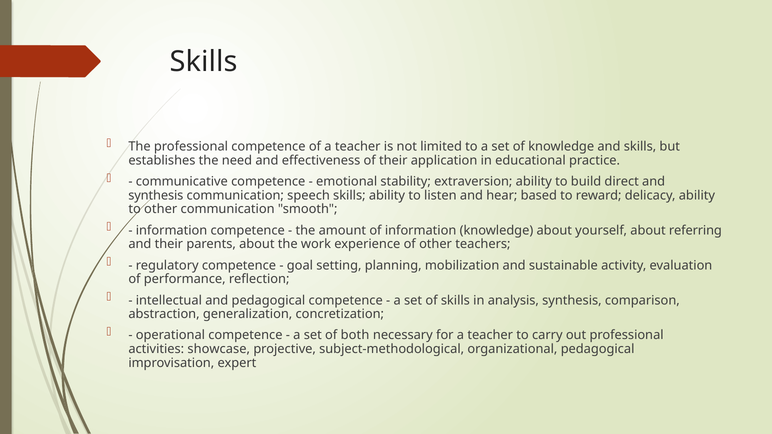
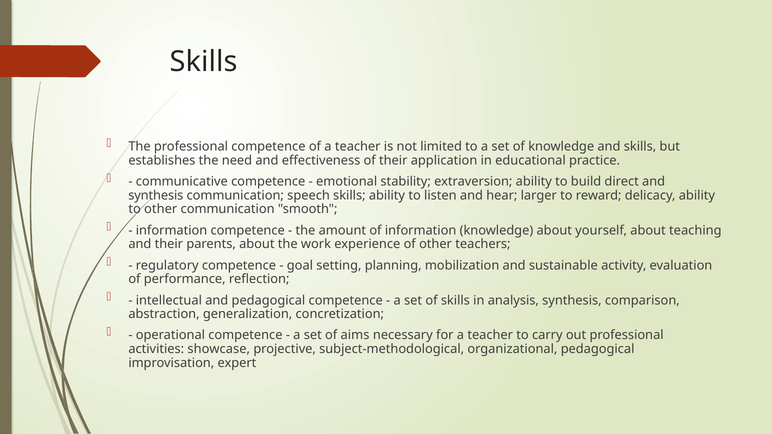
based: based -> larger (539, 195)
referring: referring -> teaching (695, 230)
both: both -> aims (355, 335)
